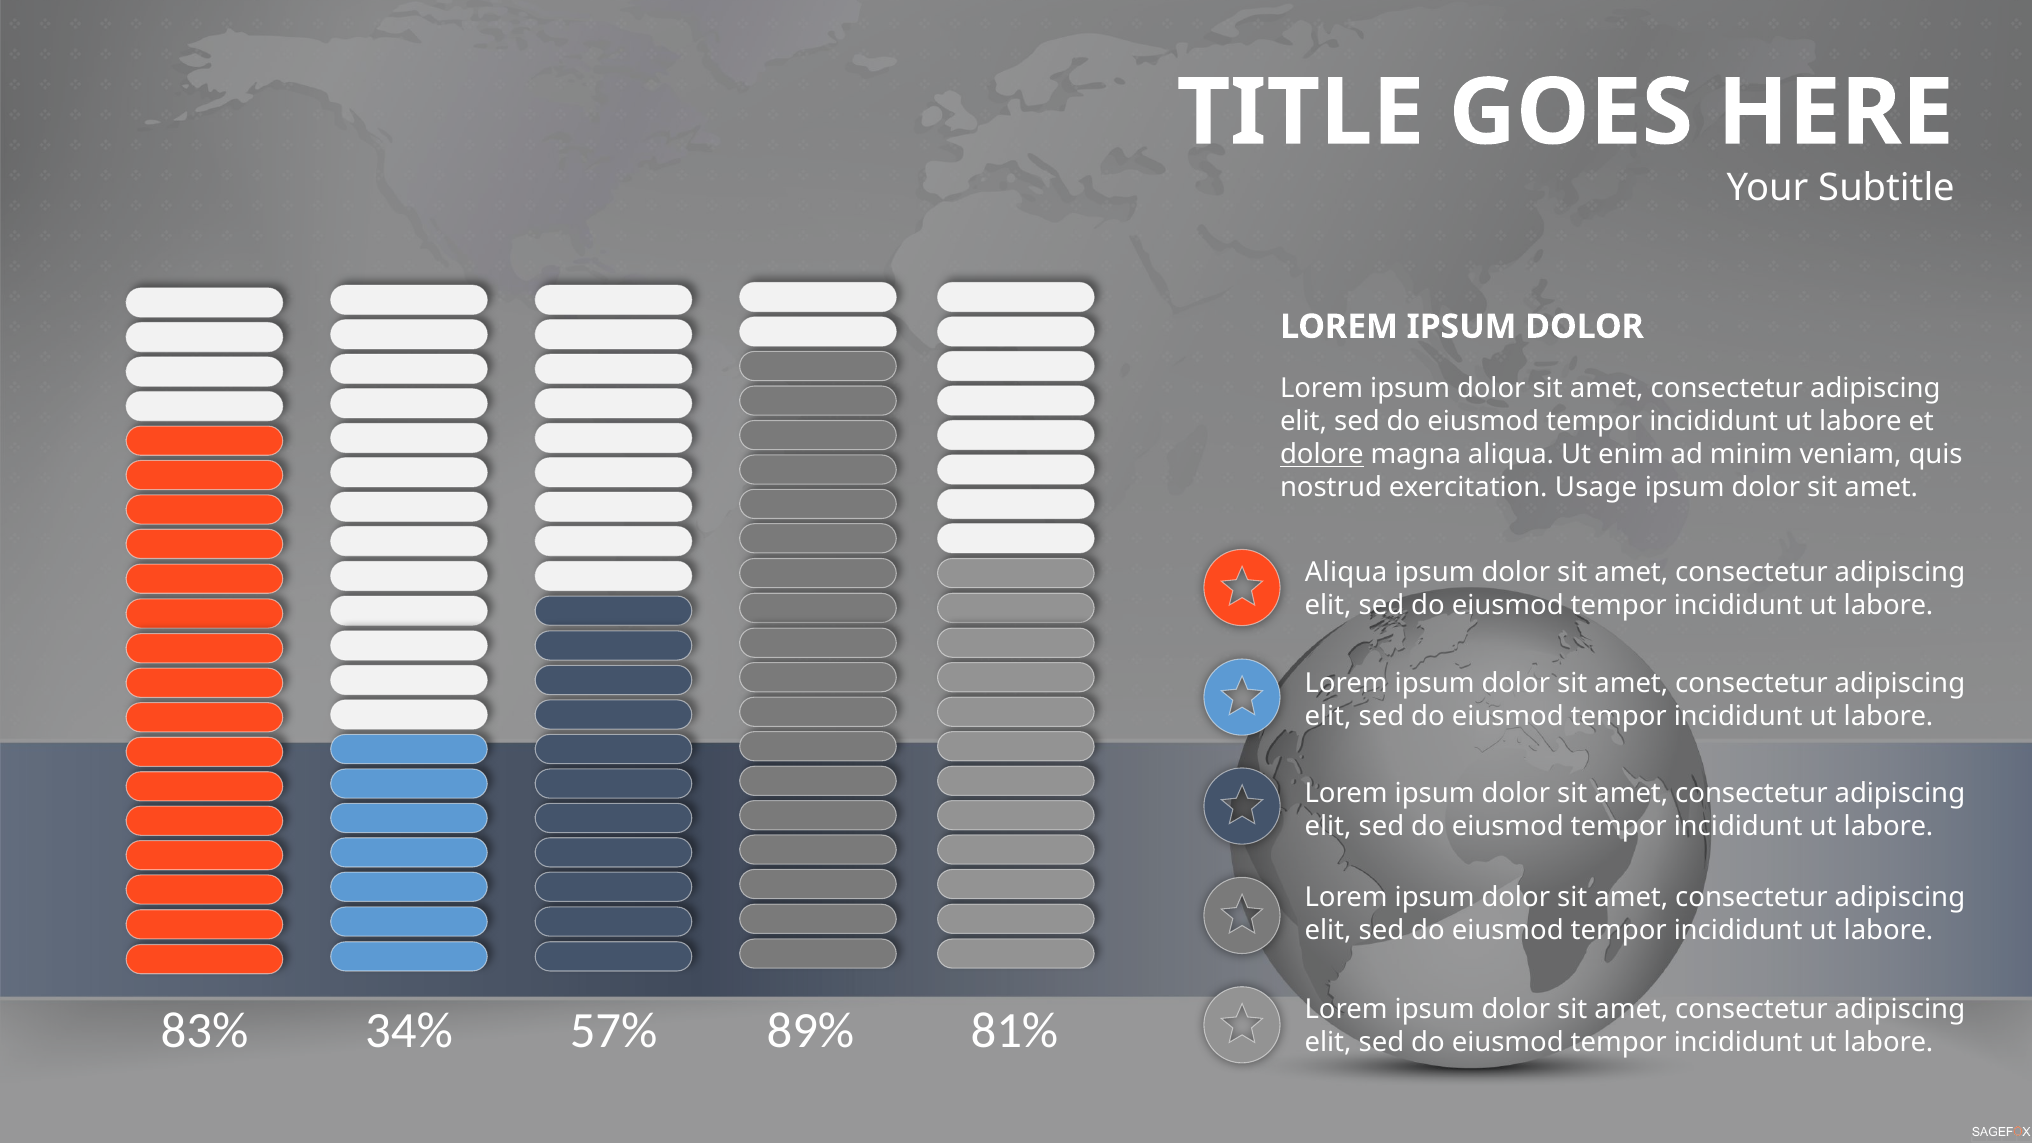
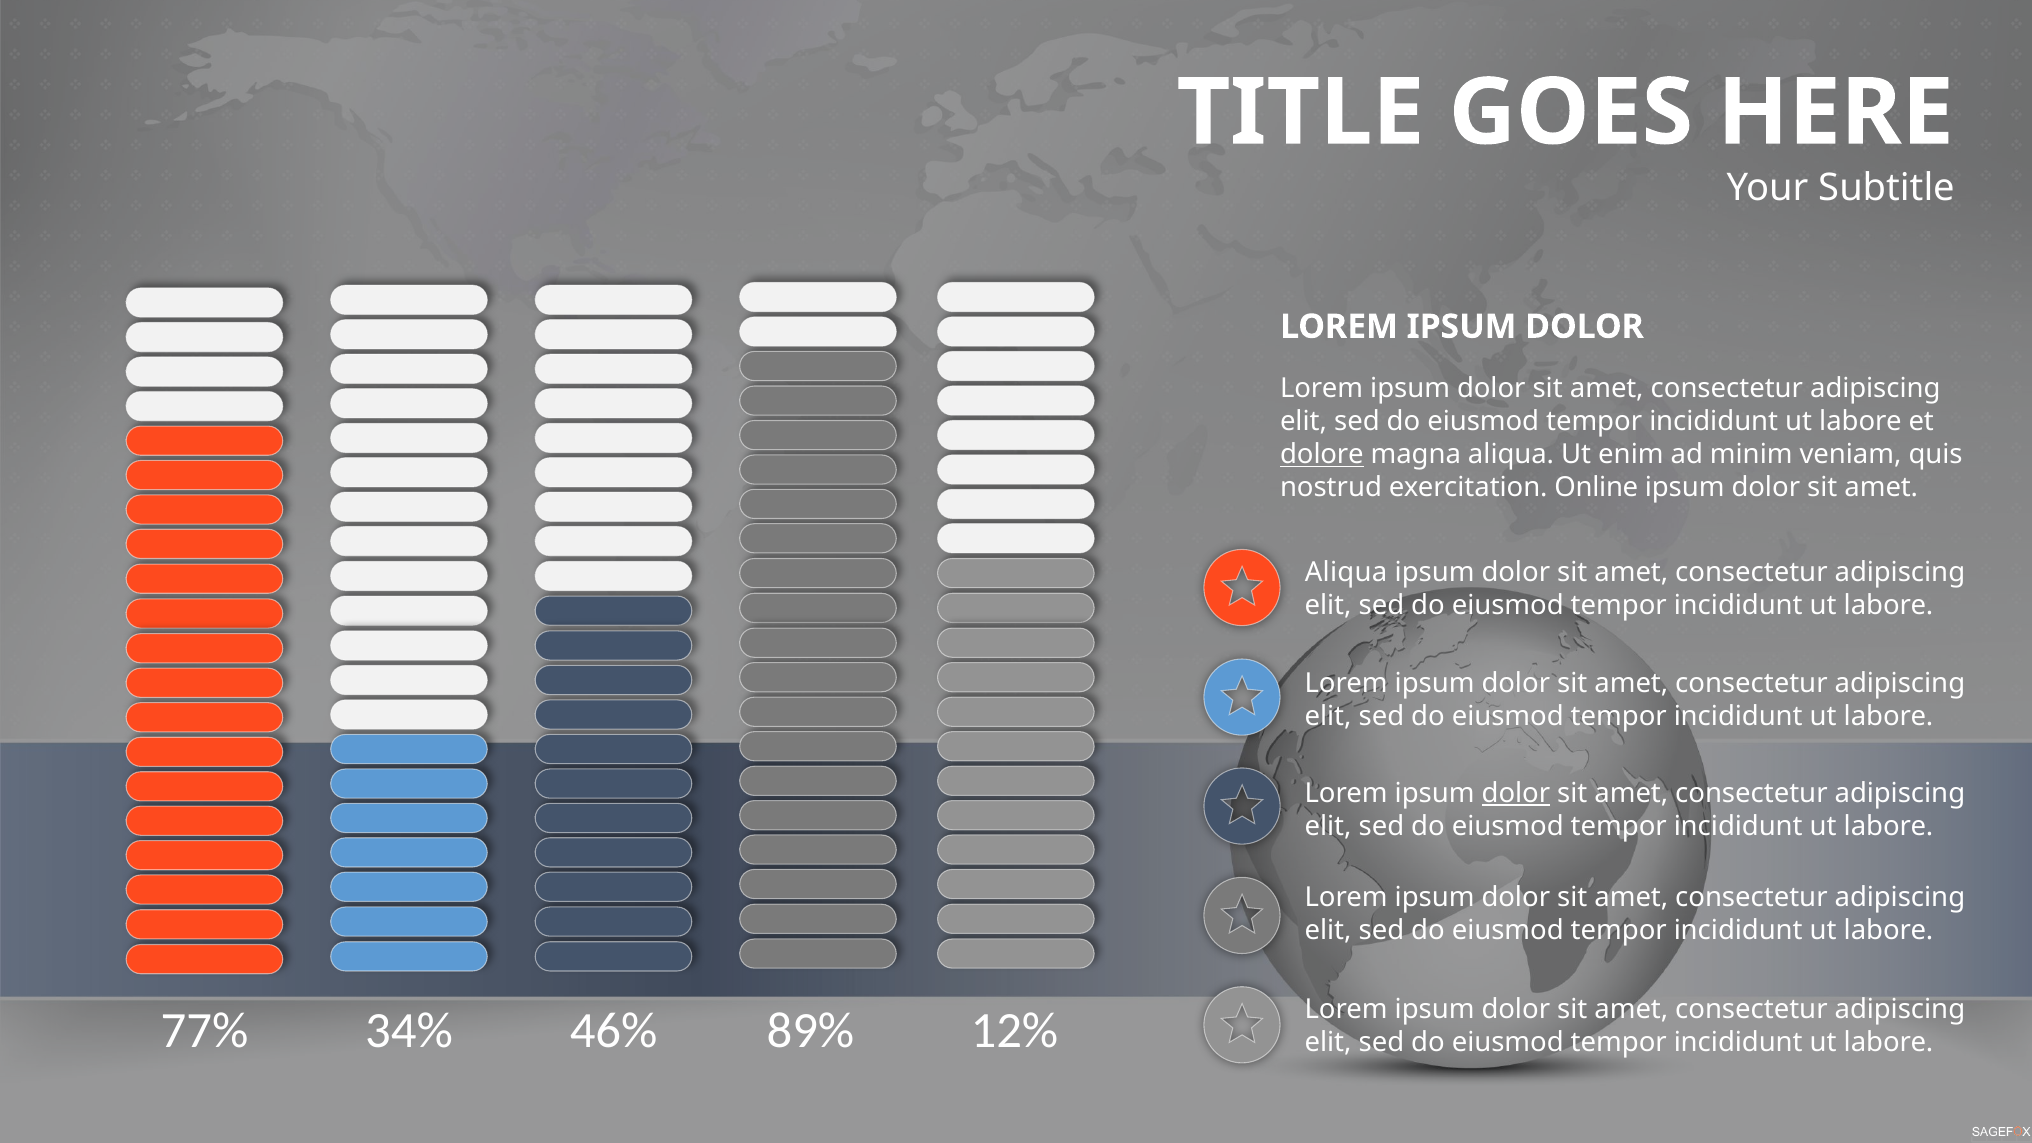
Usage: Usage -> Online (1596, 488)
dolor underline: none -> present (1516, 793)
83%: 83% -> 77% (205, 1030)
57%: 57% -> 46% (614, 1030)
81%: 81% -> 12% (1014, 1030)
